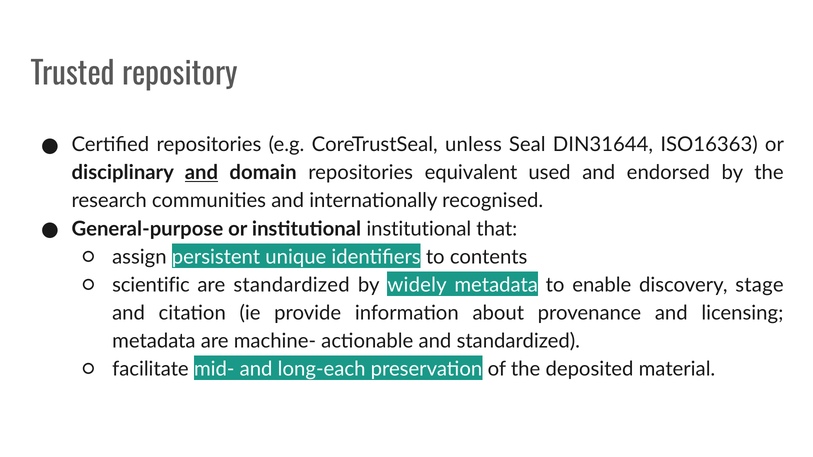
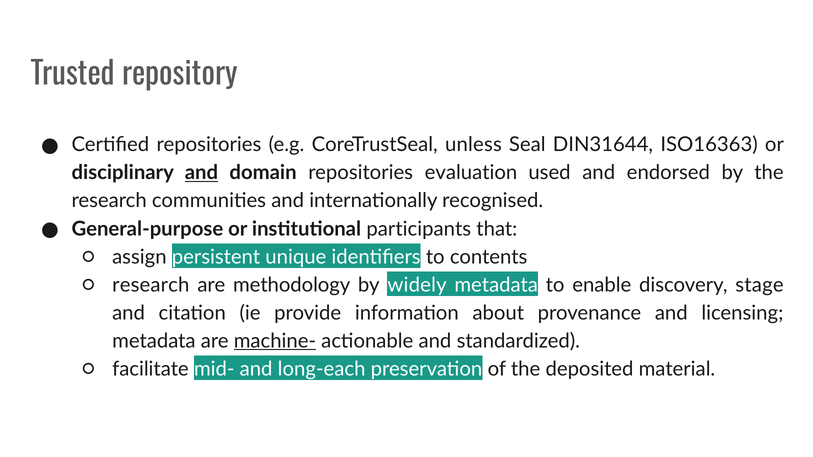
equivalent: equivalent -> evaluation (471, 173)
institutional institutional: institutional -> participants (419, 229)
scientific: scientific -> research (151, 285)
are standardized: standardized -> methodology (292, 285)
machine- underline: none -> present (275, 341)
